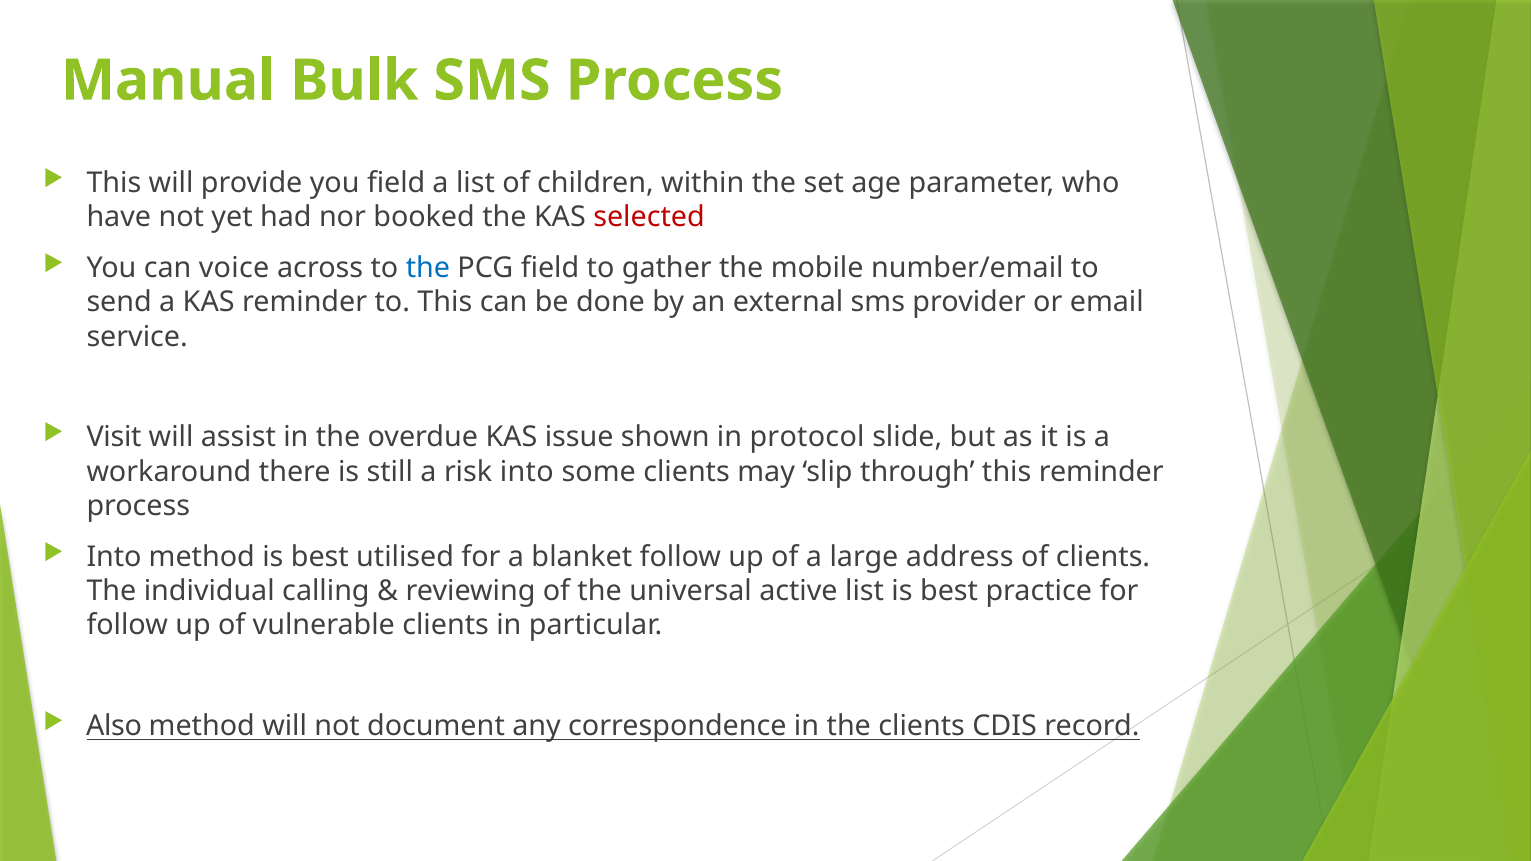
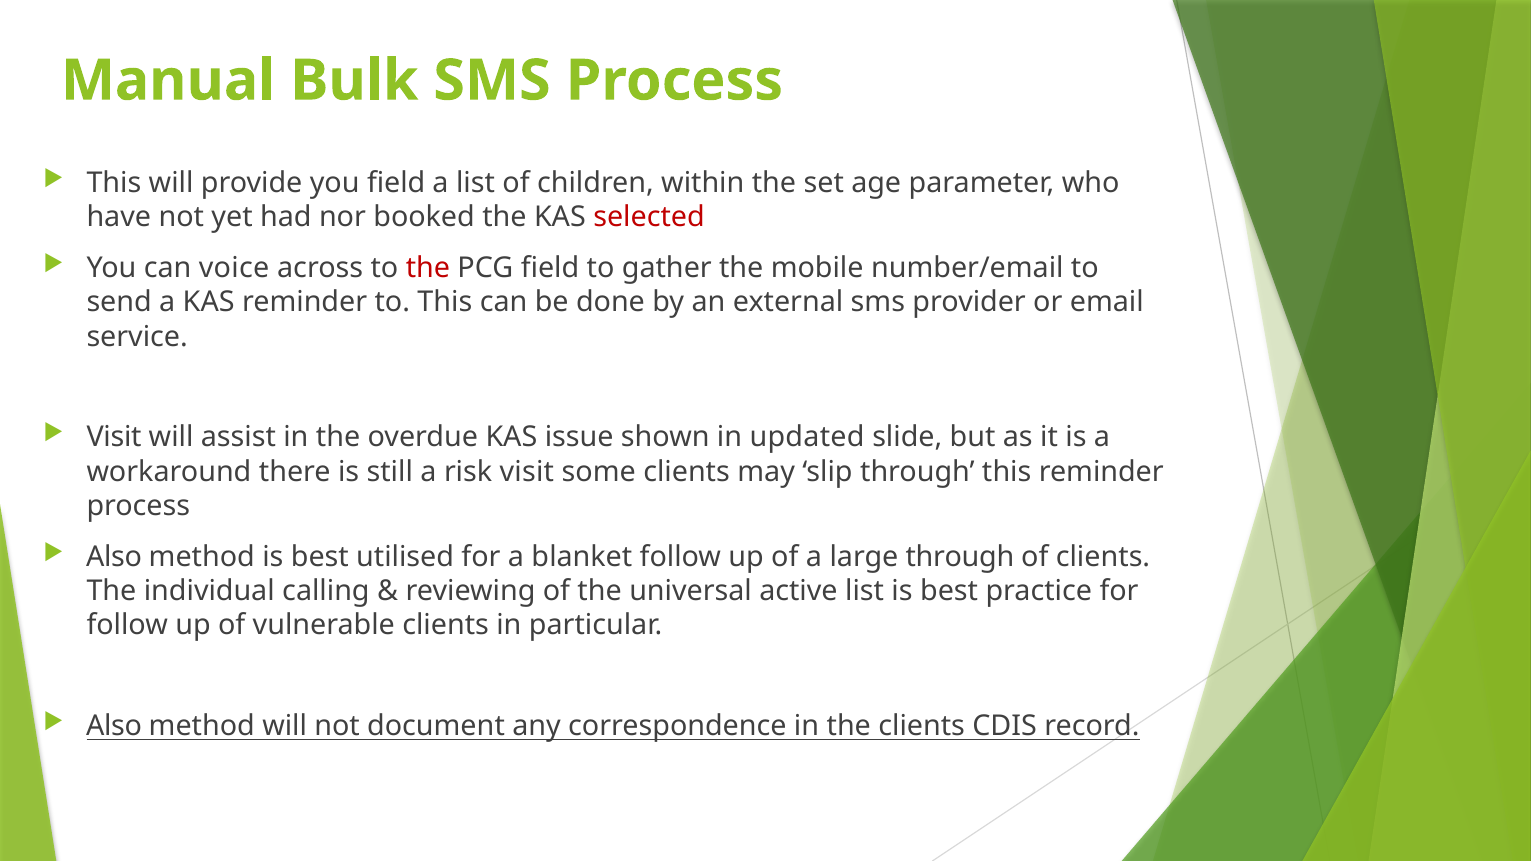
the colour: blue -> red (428, 268)
protocol: protocol -> updated (807, 437)
risk into: into -> visit (527, 472)
Into: Into -> Also (114, 557)
large address: address -> through (960, 557)
